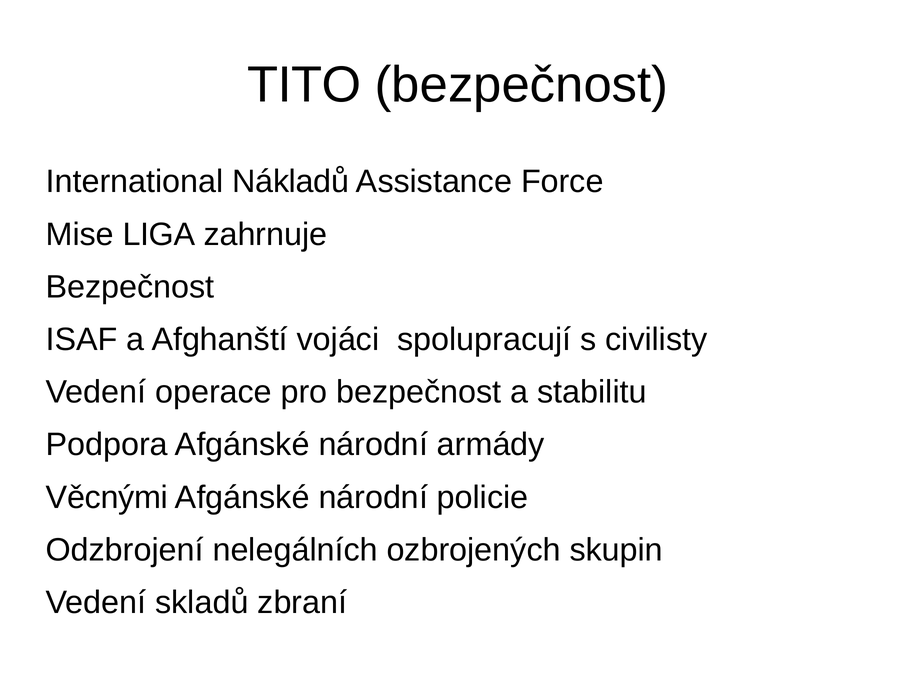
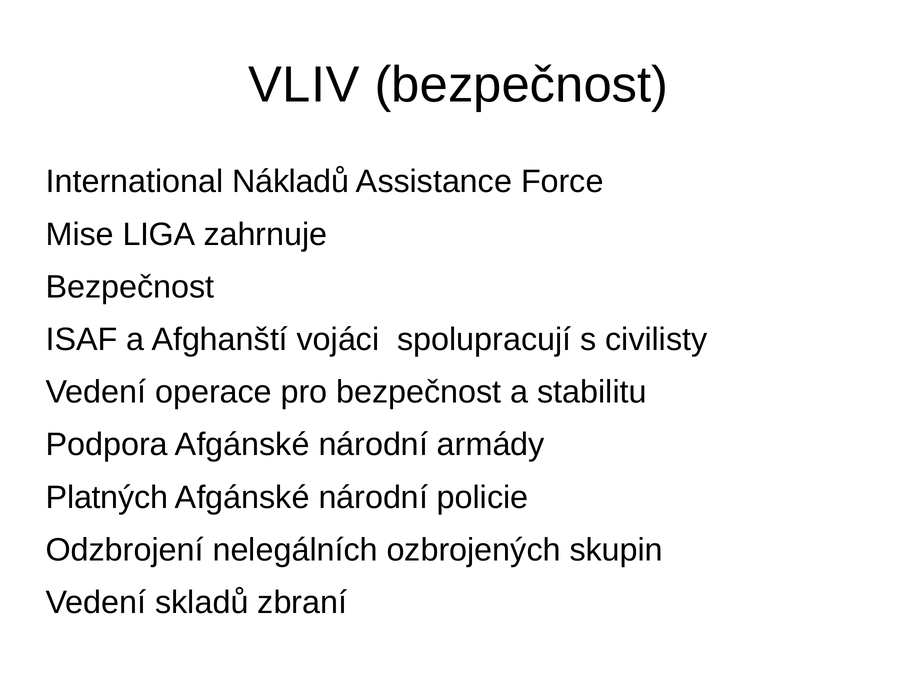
TITO: TITO -> VLIV (304, 85)
Věcnými: Věcnými -> Platných (107, 497)
